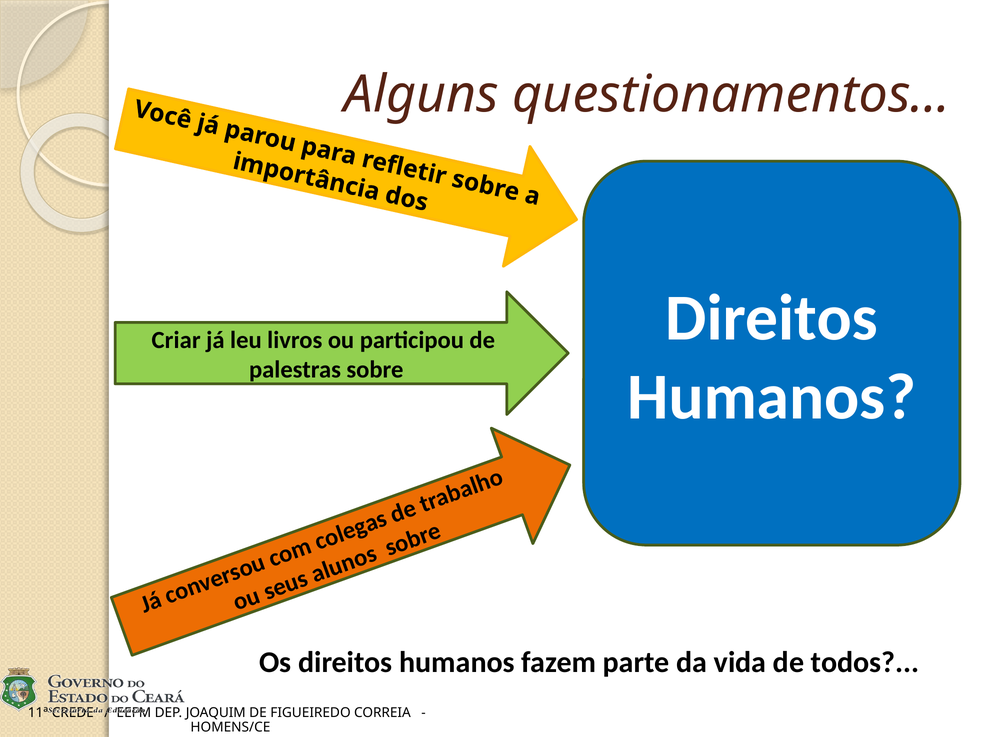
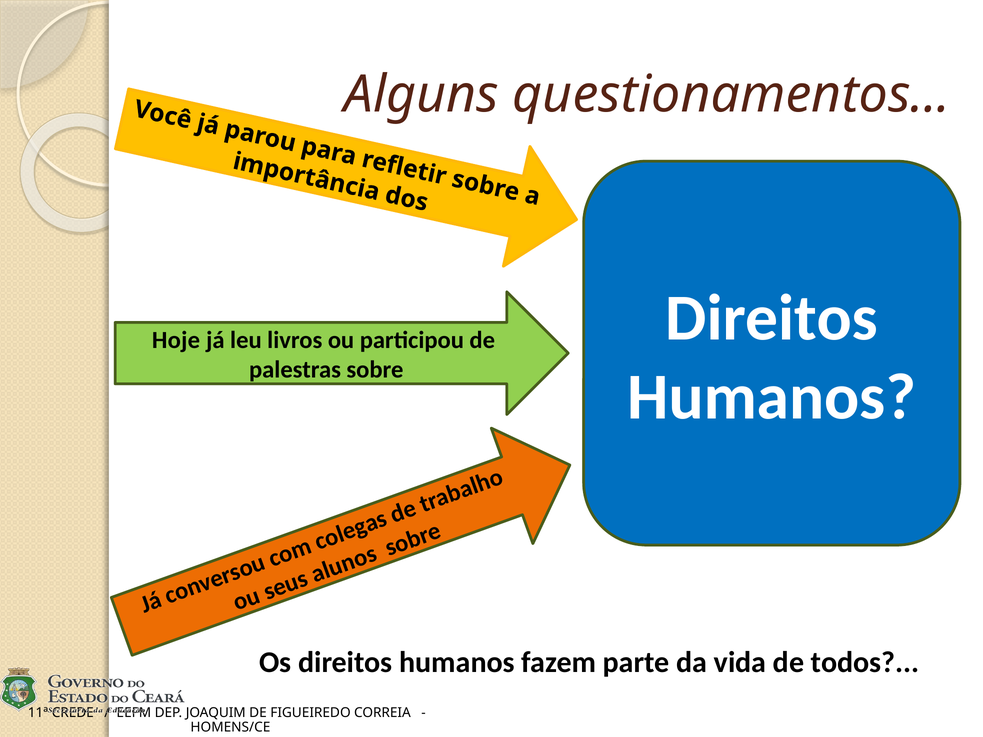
Criar: Criar -> Hoje (176, 340)
